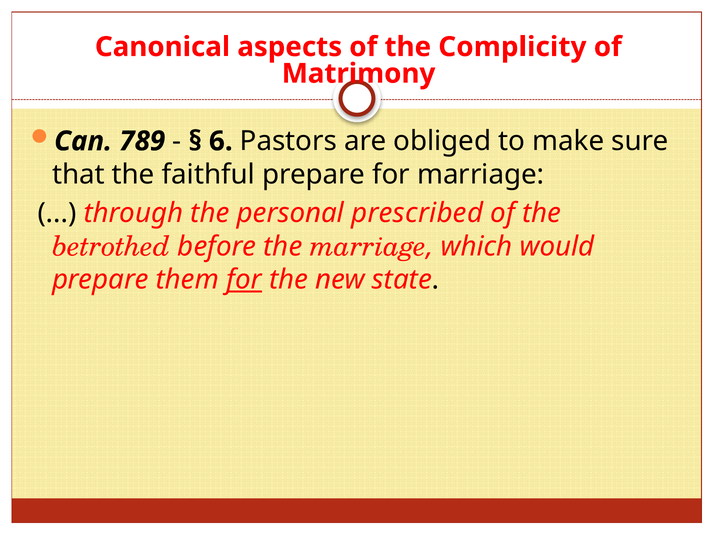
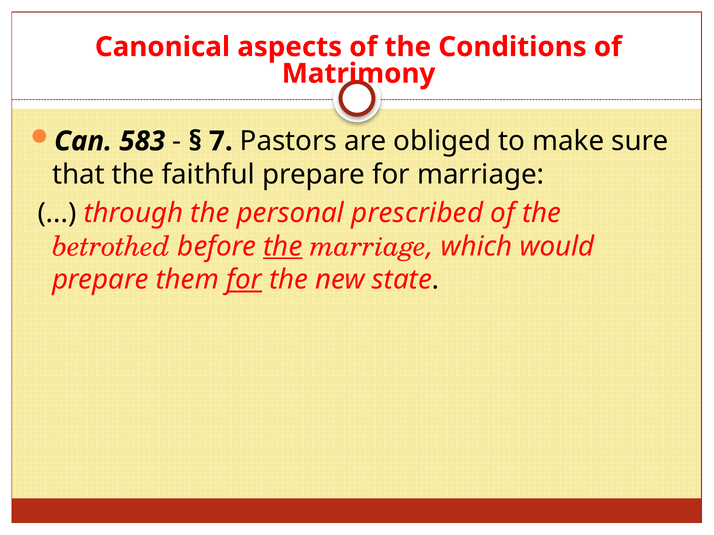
Complicity: Complicity -> Conditions (512, 47)
789: 789 -> 583 (142, 141)
6: 6 -> 7 (221, 141)
the underline: none -> present (283, 247)
